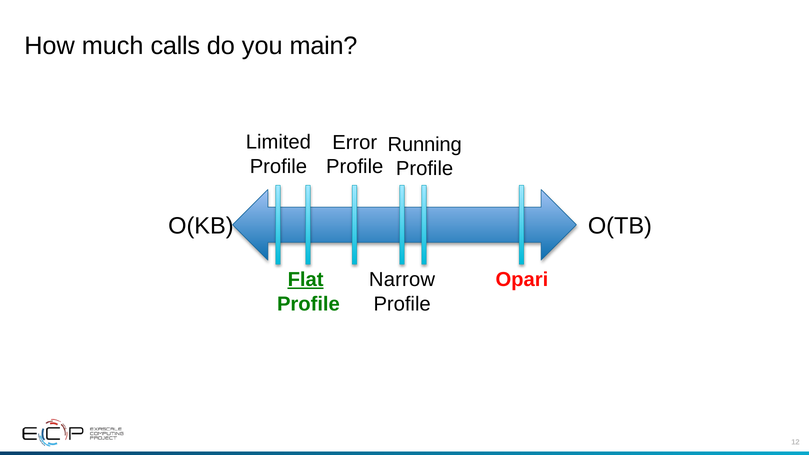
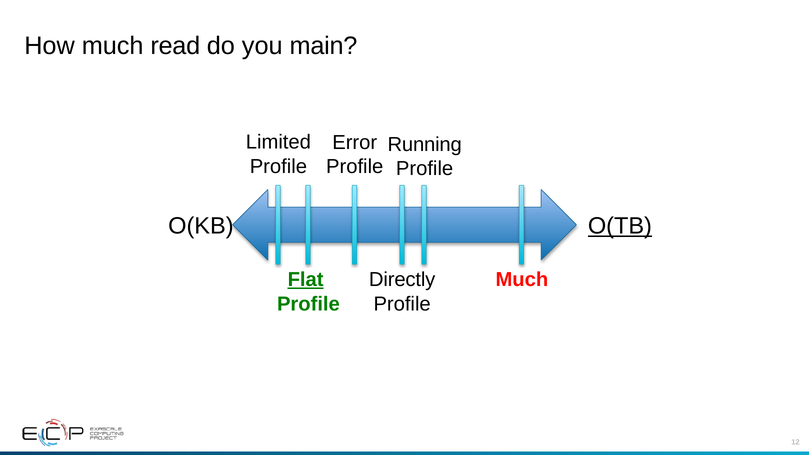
calls: calls -> read (175, 46)
O(TB underline: none -> present (620, 226)
Narrow: Narrow -> Directly (402, 280)
Opari: Opari -> Much (522, 280)
